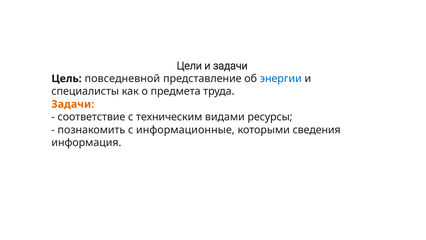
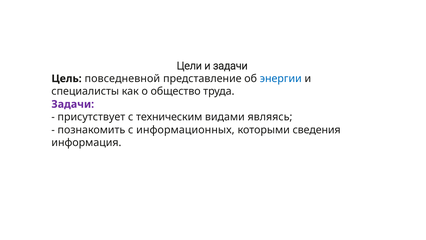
предмета: предмета -> общество (176, 91)
Задачи colour: orange -> purple (73, 104)
соответствие: соответствие -> присутствует (91, 117)
ресурсы: ресурсы -> являясь (270, 117)
информационные: информационные -> информационных (185, 130)
